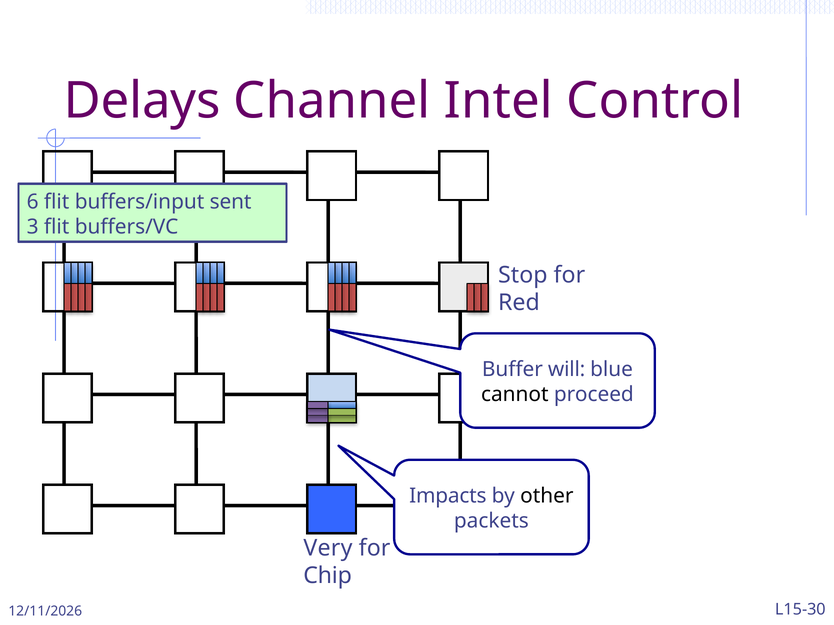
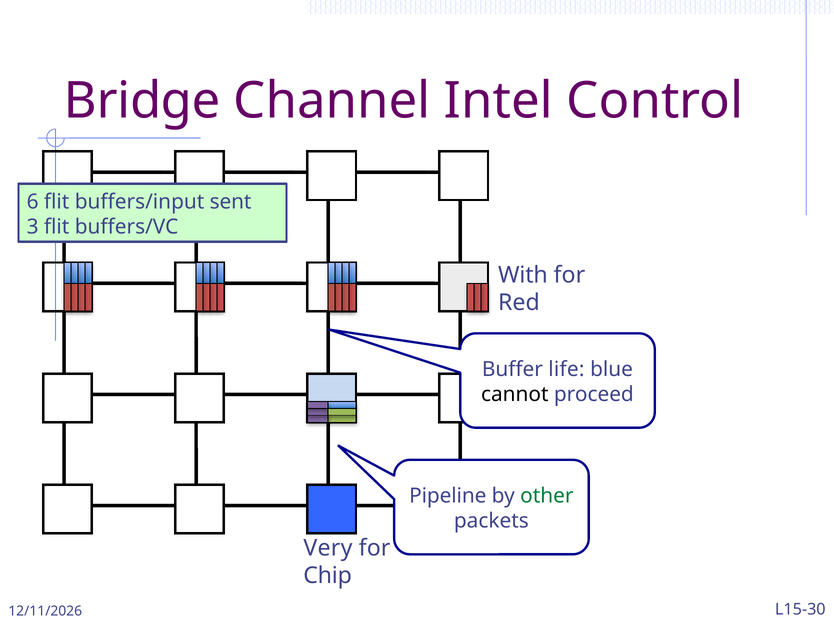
Delays: Delays -> Bridge (142, 101)
Stop: Stop -> With (523, 275)
will: will -> life (566, 370)
Impacts: Impacts -> Pipeline (448, 496)
other colour: black -> green (547, 496)
